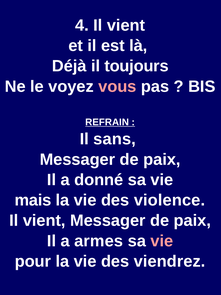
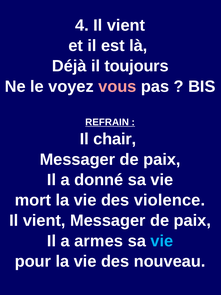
sans: sans -> chair (115, 139)
mais: mais -> mort (33, 200)
vie colour: pink -> light blue (162, 241)
viendrez: viendrez -> nouveau (170, 261)
